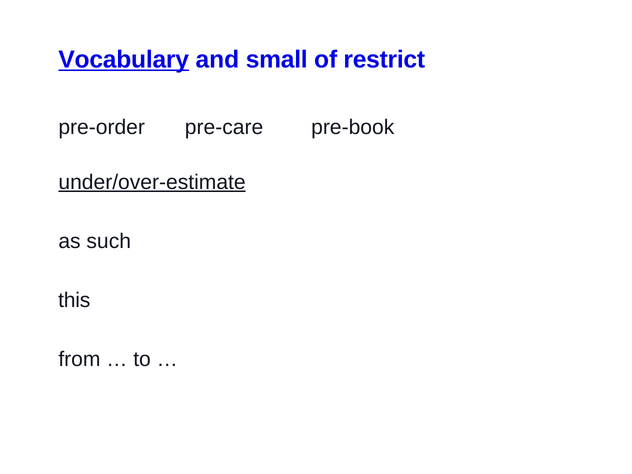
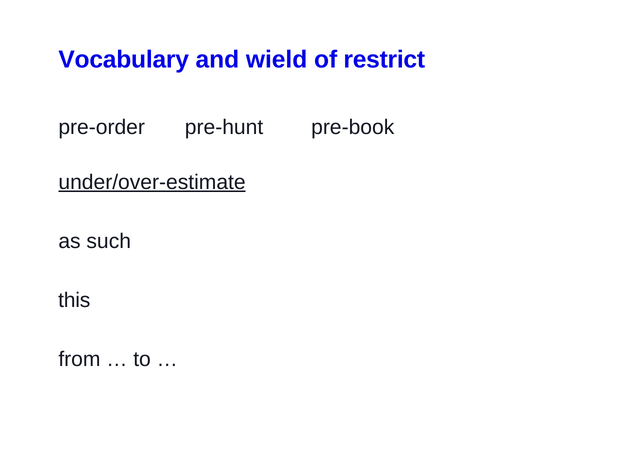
Vocabulary underline: present -> none (124, 60)
small: small -> wield (277, 60)
pre-care: pre-care -> pre-hunt (224, 127)
